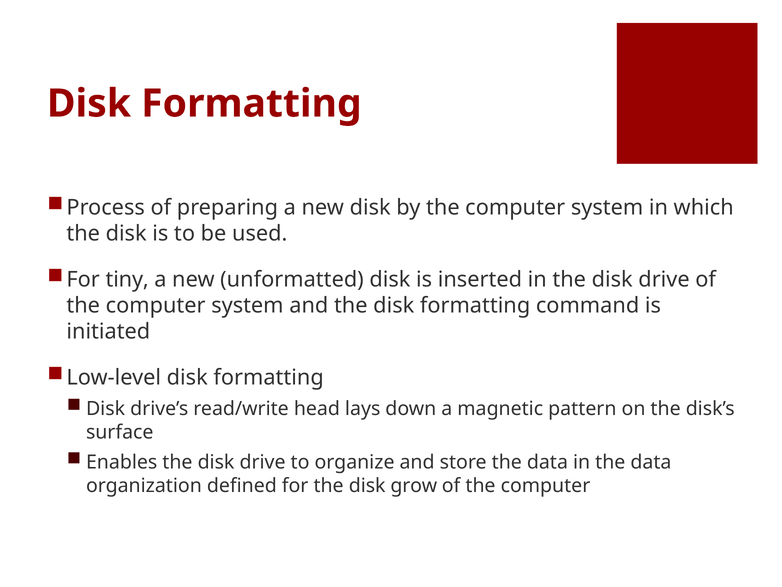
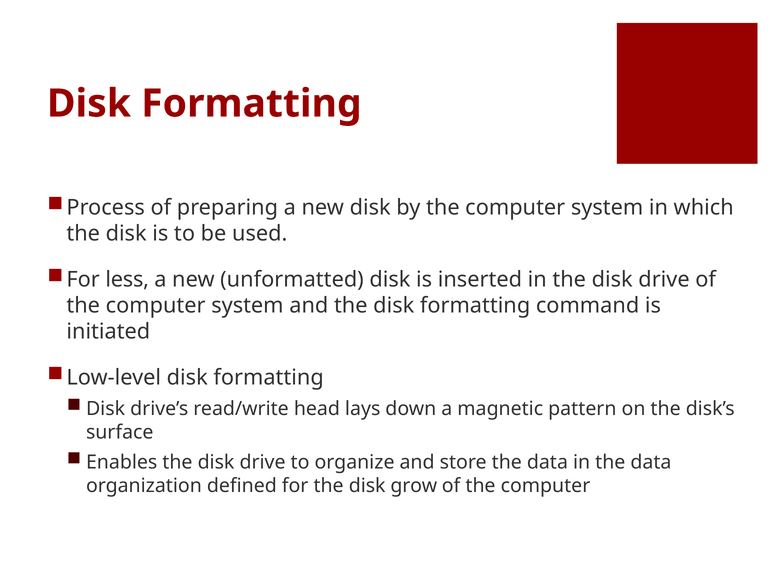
tiny: tiny -> less (127, 279)
